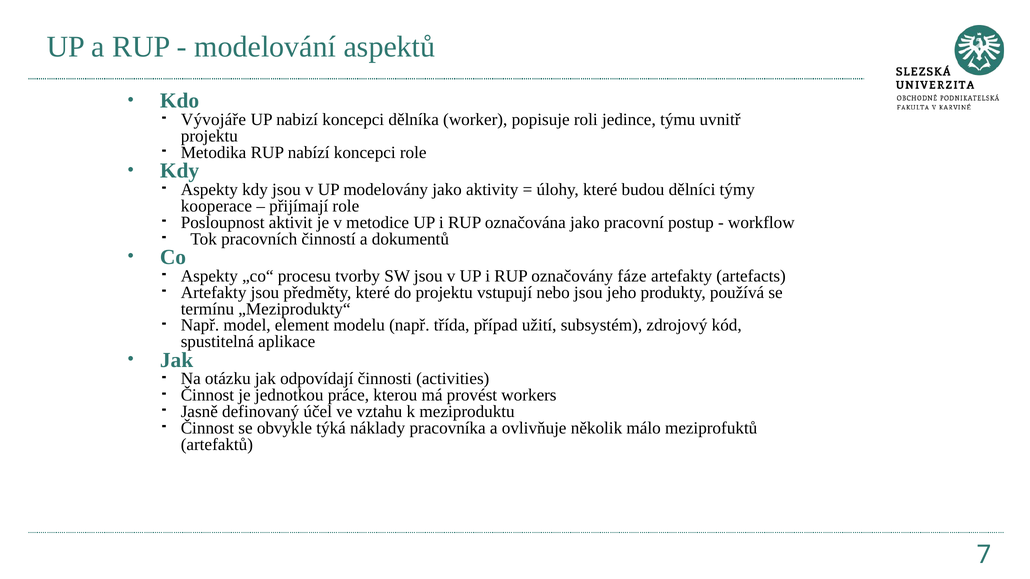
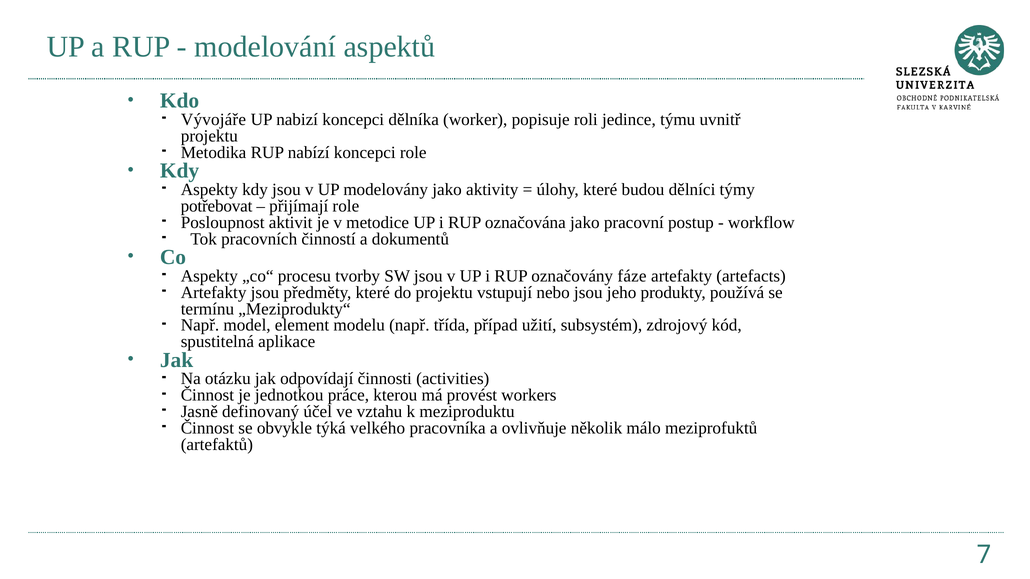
kooperace: kooperace -> potřebovat (217, 206)
náklady: náklady -> velkého (378, 428)
